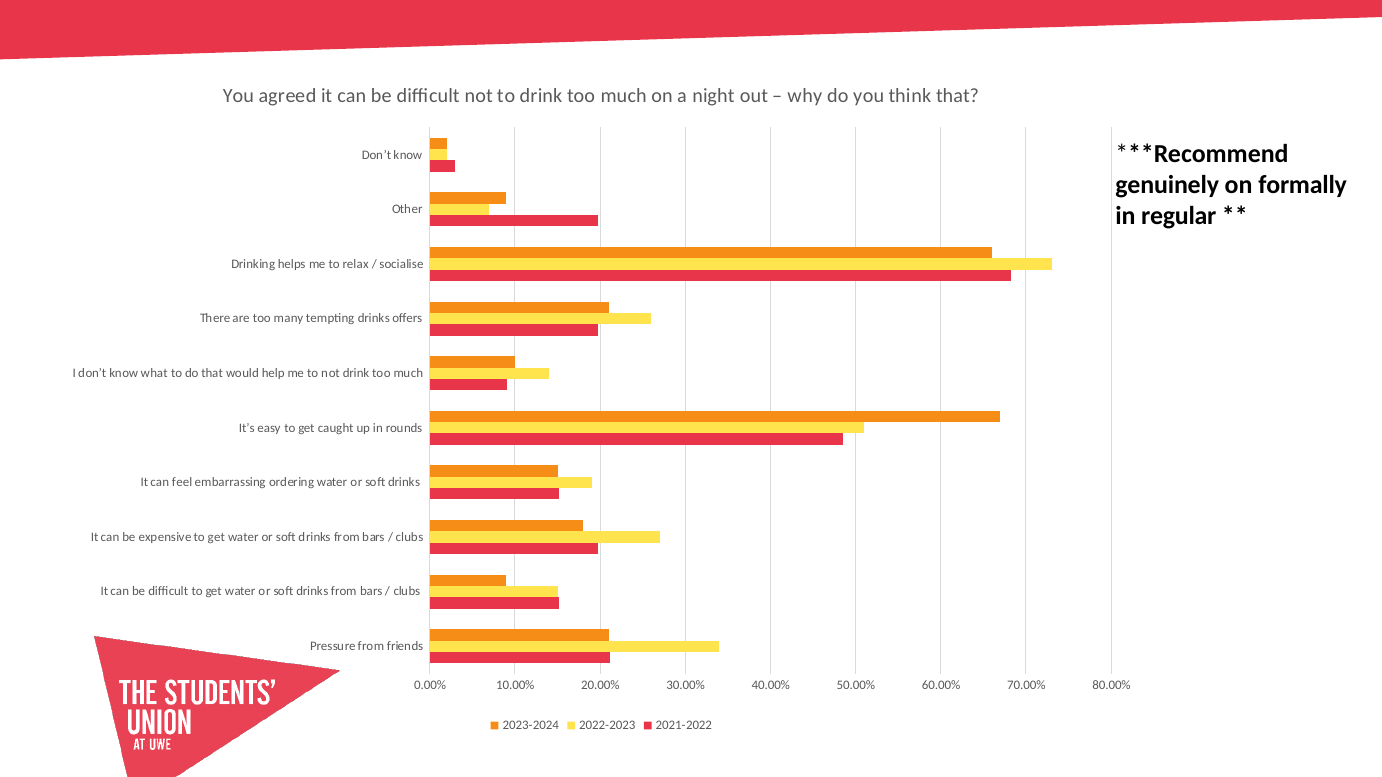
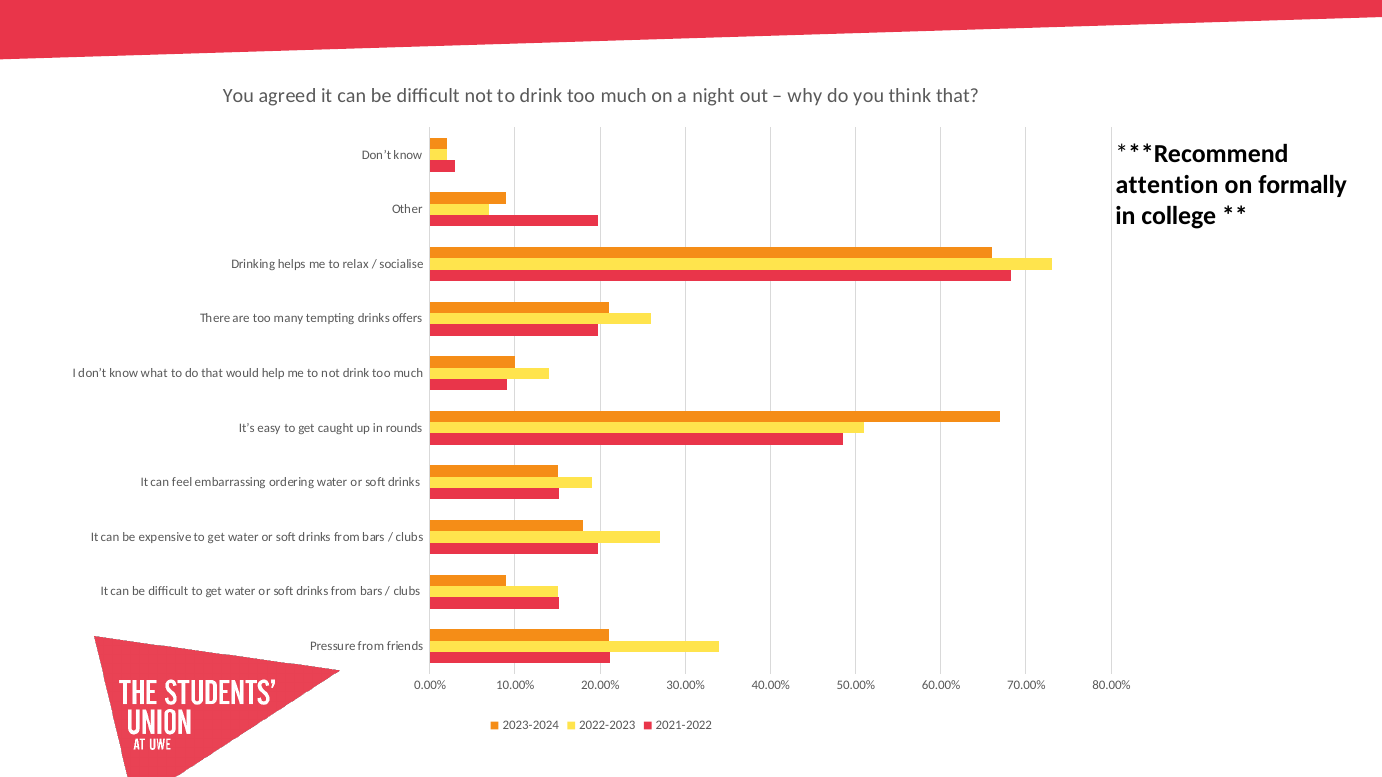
genuinely: genuinely -> attention (1167, 185)
regular: regular -> college (1179, 216)
